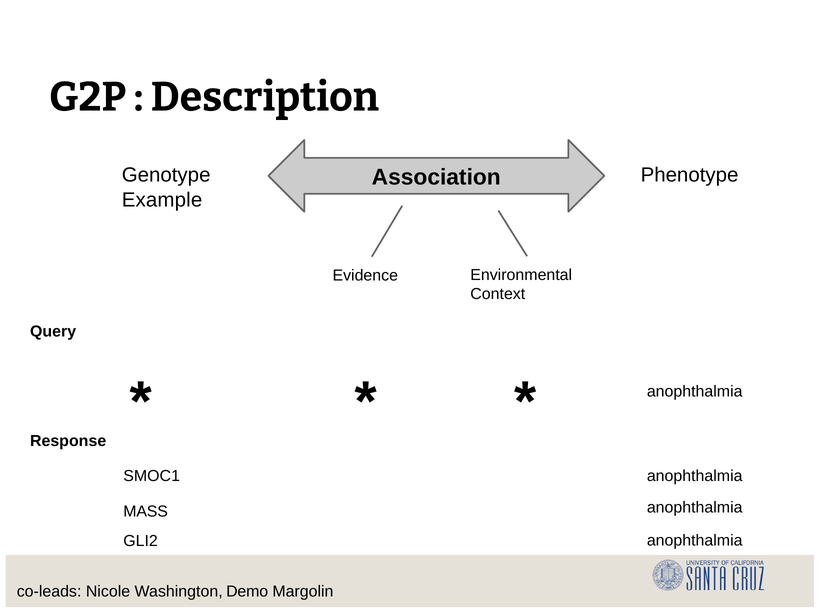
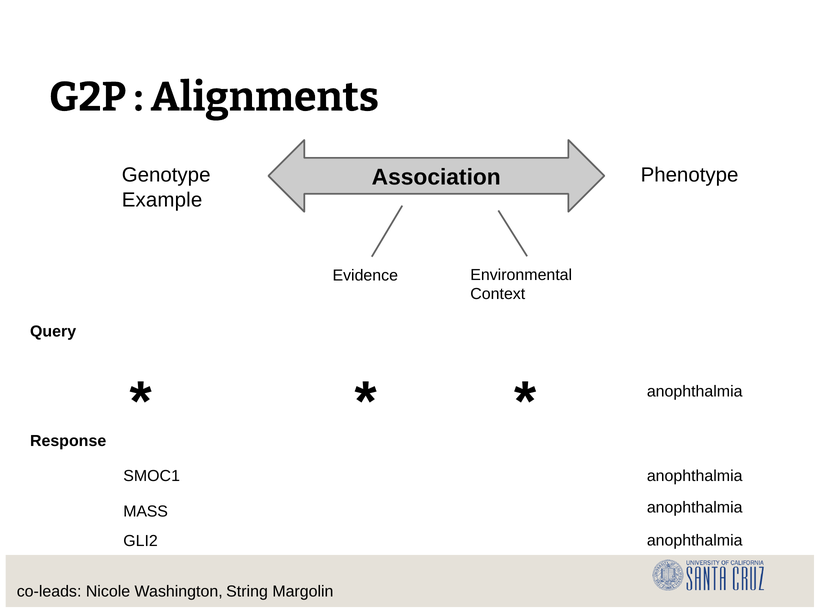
Description: Description -> Alignments (265, 97)
Demo: Demo -> String (247, 592)
